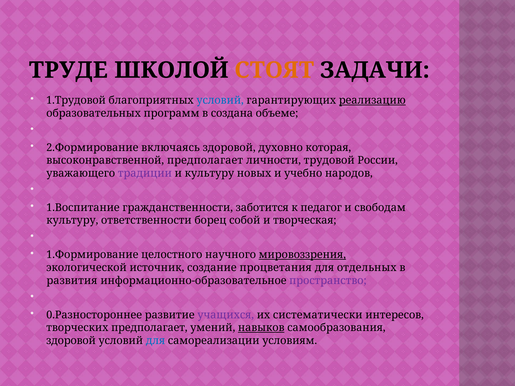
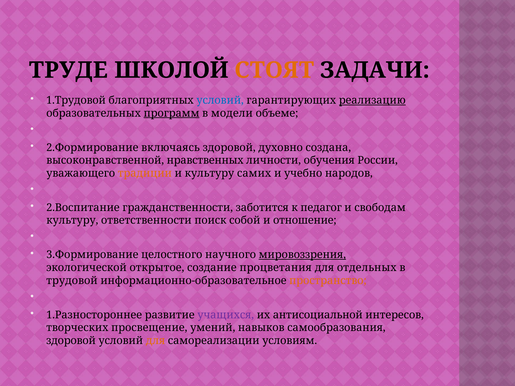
программ underline: none -> present (172, 113)
создана: создана -> модели (232, 113)
которая: которая -> создана (328, 148)
высоконравственной предполагает: предполагает -> нравственных (205, 160)
трудовой: трудовой -> обучения (329, 160)
традиции colour: purple -> orange (145, 173)
новых: новых -> самих (254, 173)
1.Воспитание: 1.Воспитание -> 2.Воспитание (83, 208)
борец: борец -> поиск (210, 221)
творческая: творческая -> отношение (305, 221)
1.Формирование: 1.Формирование -> 3.Формирование (92, 255)
источник: источник -> открытое (157, 268)
развития: развития -> трудовой (72, 281)
пространство colour: purple -> orange (328, 281)
0.Разностороннее: 0.Разностороннее -> 1.Разностороннее (94, 315)
систематически: систематически -> антисоциальной (318, 315)
творческих предполагает: предполагает -> просвещение (149, 328)
навыков underline: present -> none (261, 328)
для colour: blue -> orange (155, 341)
